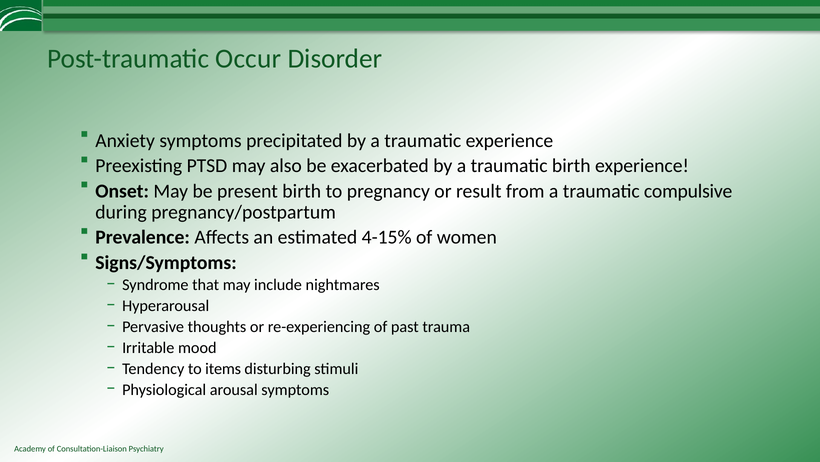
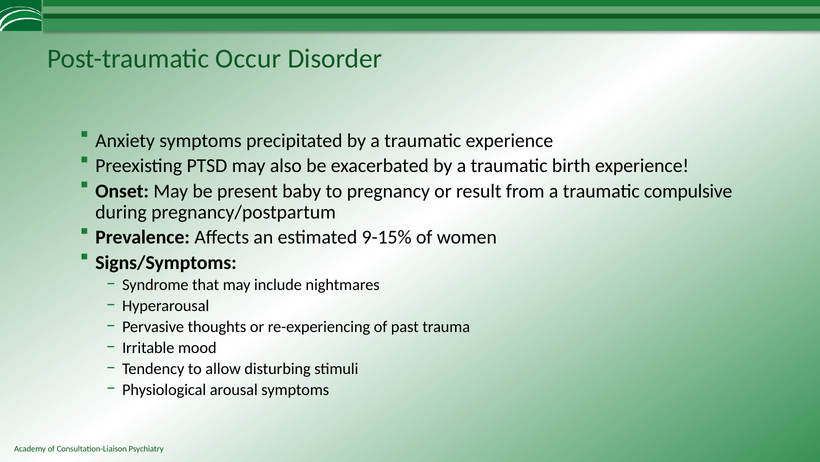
present birth: birth -> baby (302, 191)
4-15%: 4-15% -> 9-15% (387, 237)
items: items -> allow (223, 368)
